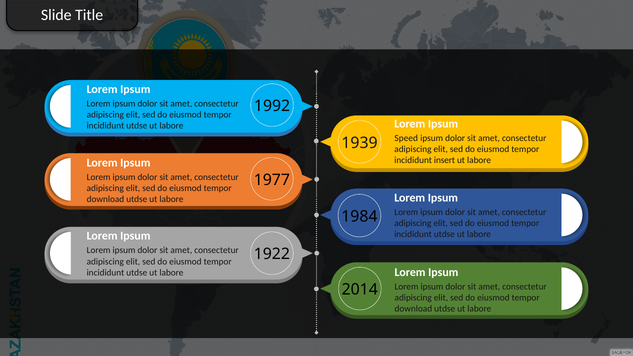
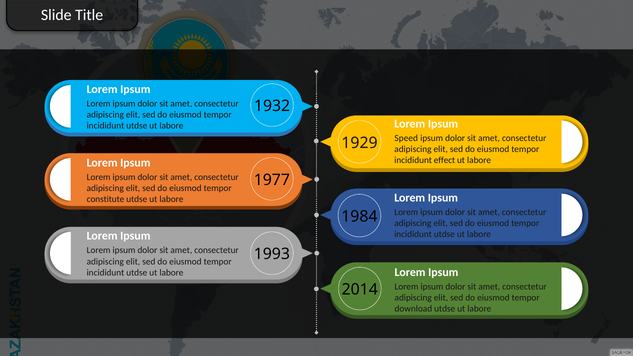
1992: 1992 -> 1932 (272, 106)
1939: 1939 -> 1929 (360, 143)
insert: insert -> effect (444, 160)
download: download -> constitute (105, 199)
1922: 1922 -> 1993 (272, 254)
